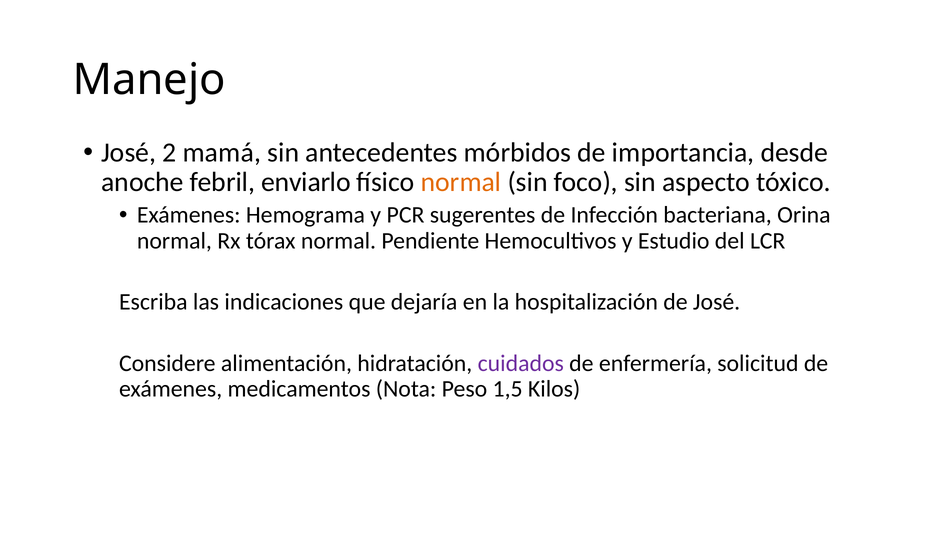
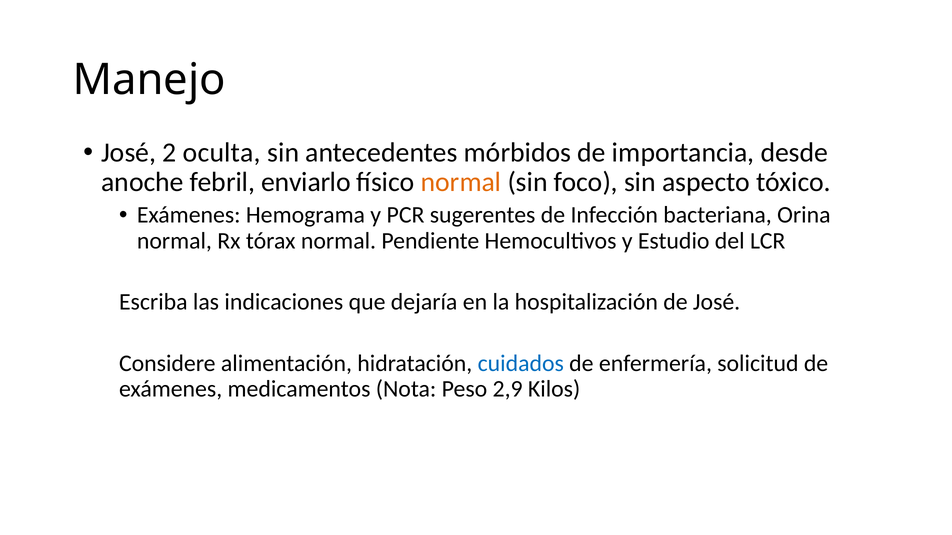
mamá: mamá -> oculta (222, 153)
cuidados colour: purple -> blue (521, 364)
1,5: 1,5 -> 2,9 (508, 389)
